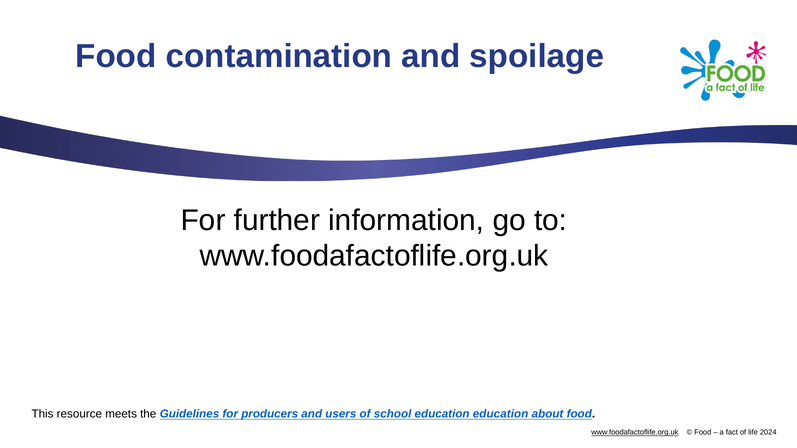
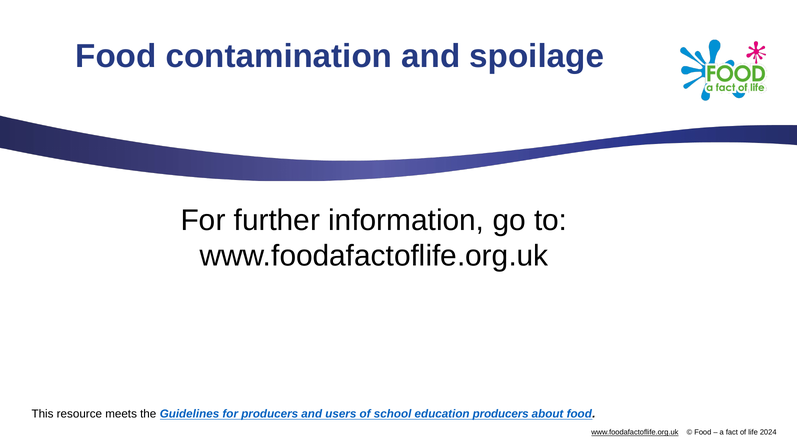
education education: education -> producers (501, 414)
